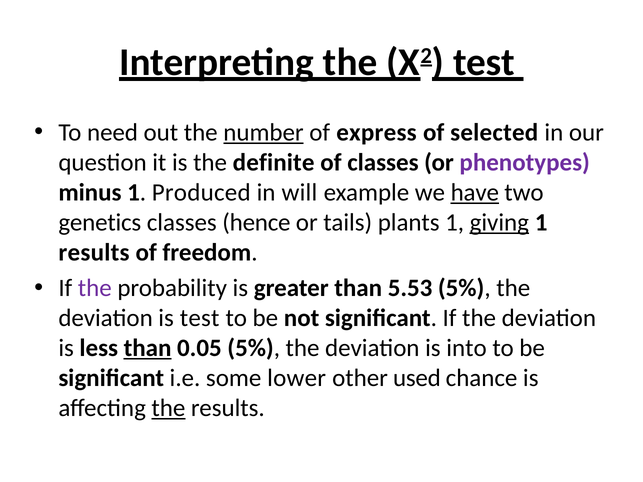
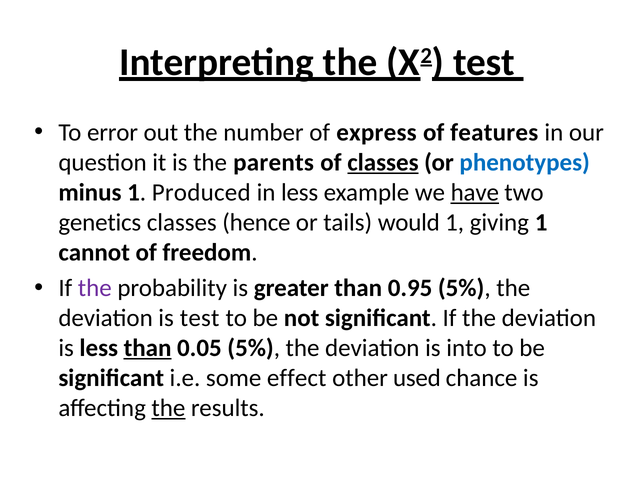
need: need -> error (113, 132)
number underline: present -> none (263, 132)
selected: selected -> features (494, 132)
definite: definite -> parents (274, 163)
classes underline: none -> present (383, 163)
phenotypes colour: purple -> blue (525, 163)
in will: will -> less (300, 193)
plants: plants -> would (409, 223)
giving underline: present -> none (499, 223)
results: results -> cannot (94, 253)
5.53: 5.53 -> 0.95 (410, 288)
lower: lower -> effect (297, 378)
